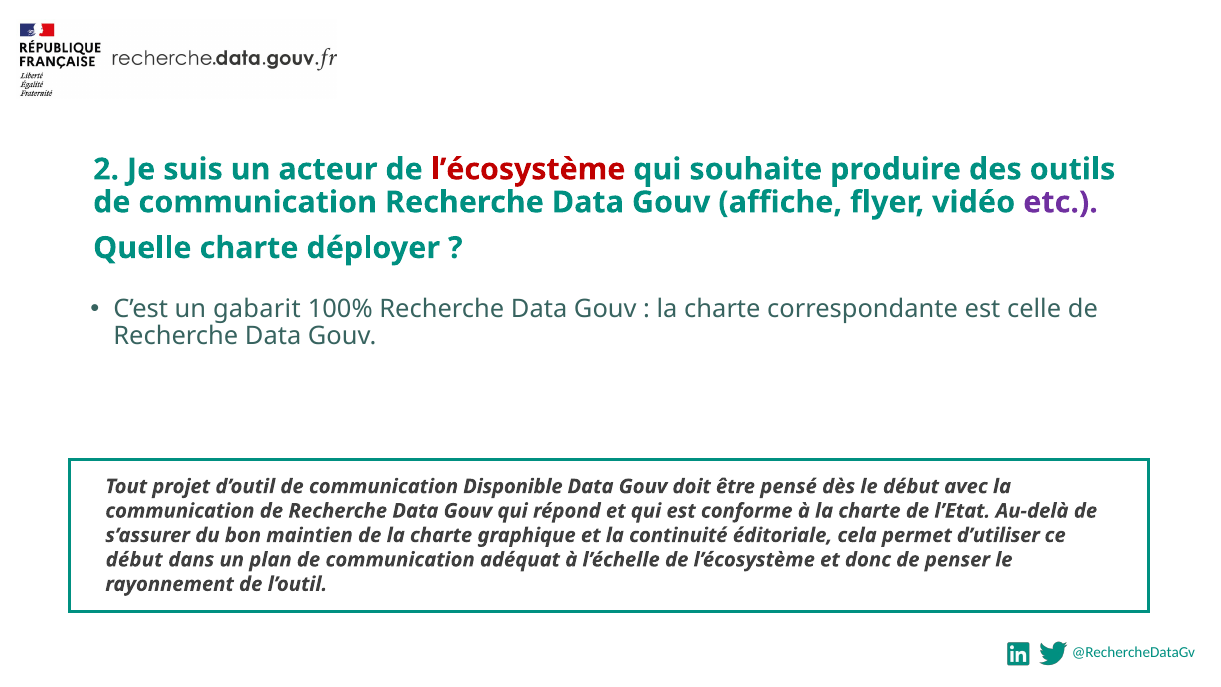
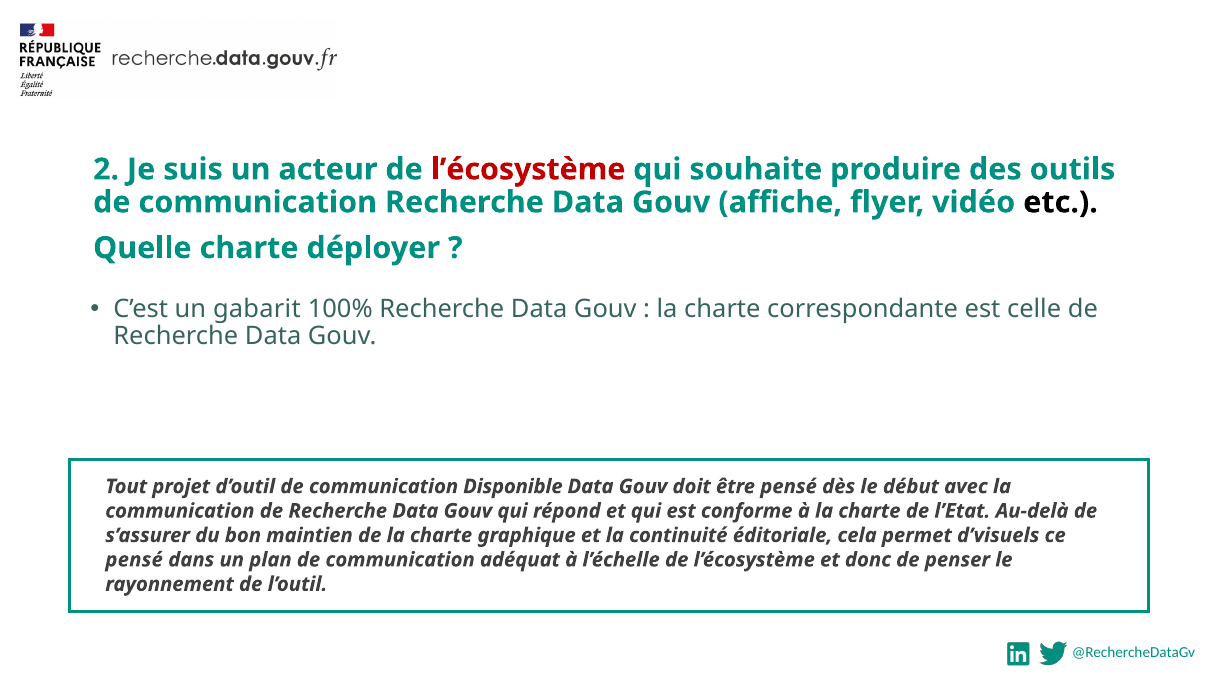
etc colour: purple -> black (1061, 202)
d’utiliser: d’utiliser -> d’visuels (998, 535)
début: début -> pensé (134, 560)
